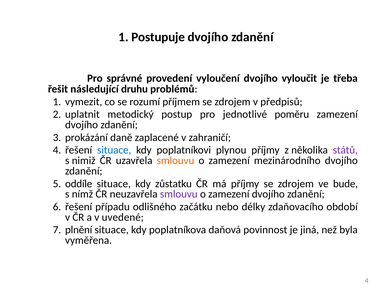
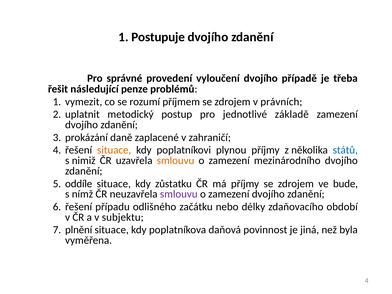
vyloučit: vyloučit -> případě (299, 78)
druhu: druhu -> penze (134, 89)
předpisů: předpisů -> právních (281, 102)
poměru: poměru -> základě (292, 114)
situace colour: blue -> orange (114, 150)
států colour: purple -> blue (345, 150)
uvedené: uvedené -> subjektu (123, 217)
